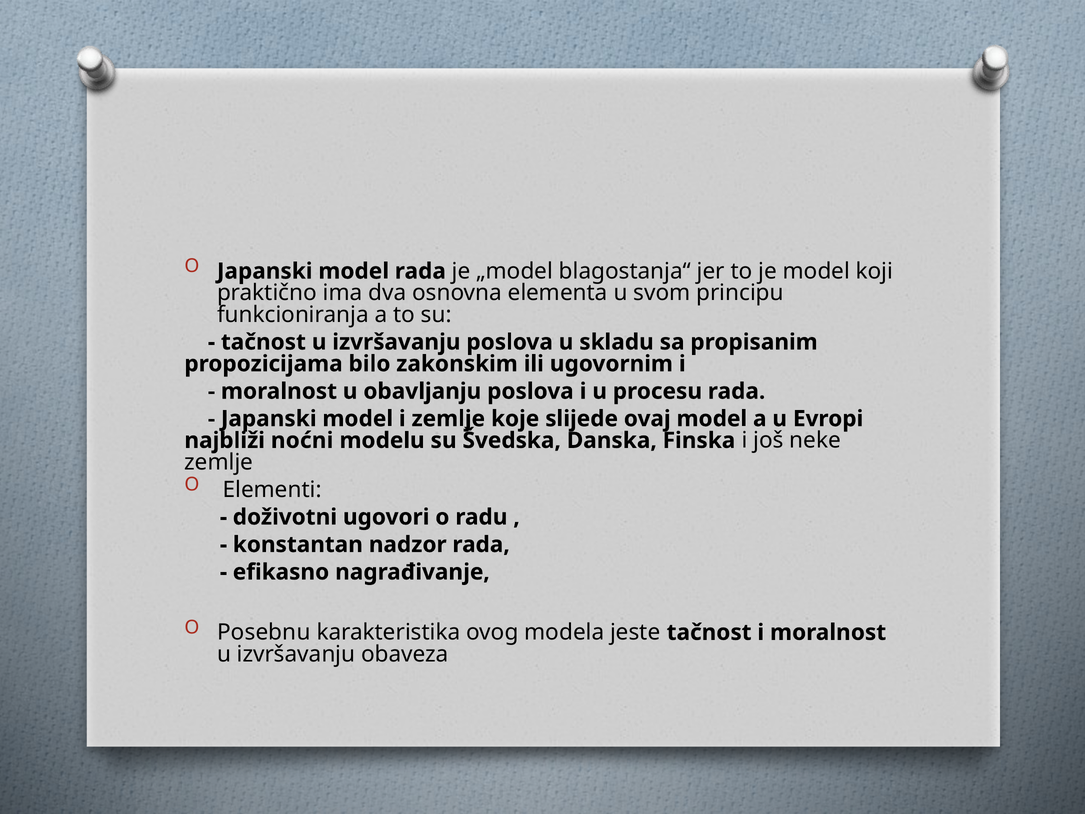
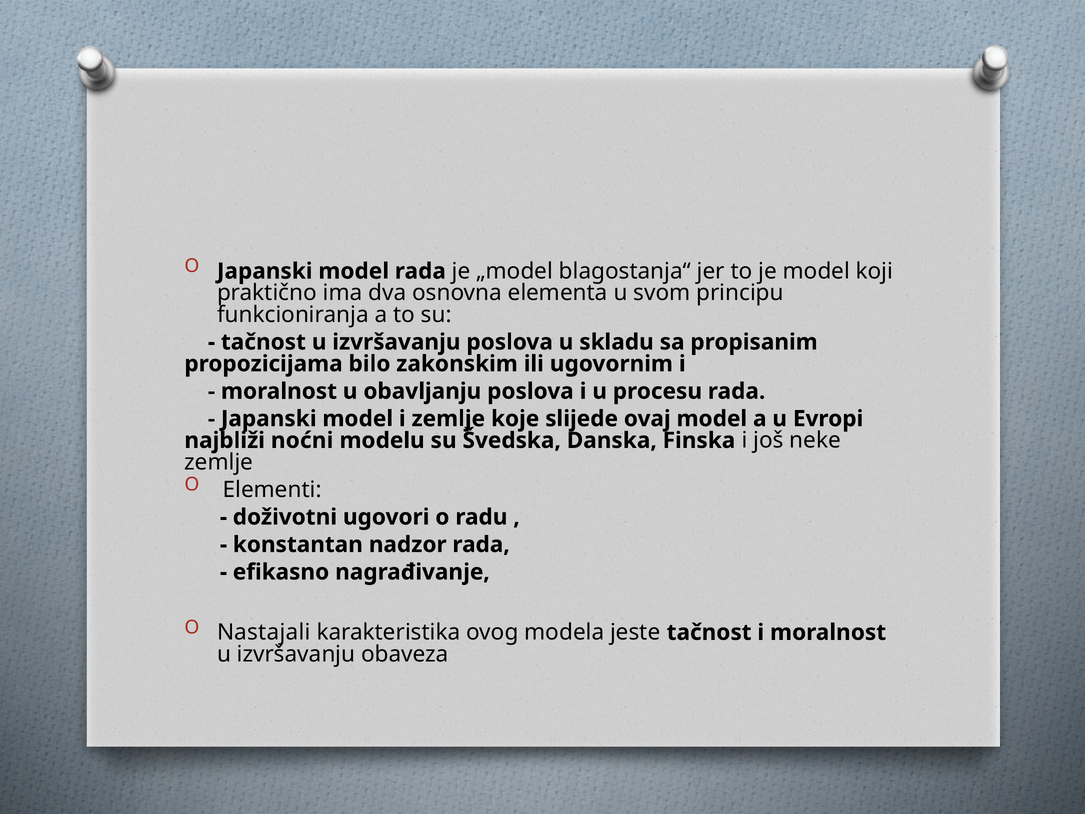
Posebnu: Posebnu -> Nastajali (264, 632)
